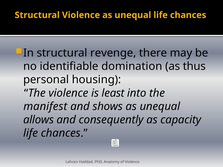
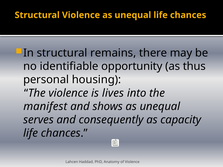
revenge: revenge -> remains (113, 53)
domination: domination -> opportunity (132, 66)
least: least -> lives (113, 93)
allows: allows -> serves (38, 120)
